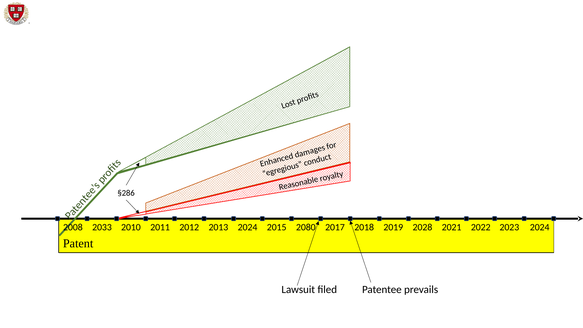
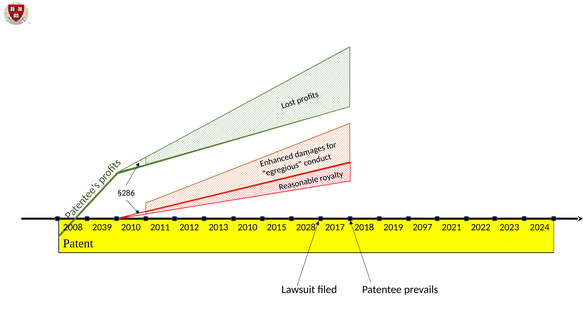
2013 2024: 2024 -> 2010 (248, 227)
2080: 2080 -> 2028 (306, 227)
2028: 2028 -> 2097 (422, 227)
2033: 2033 -> 2039 (102, 227)
